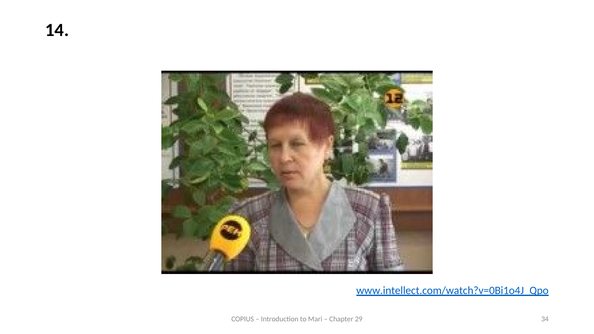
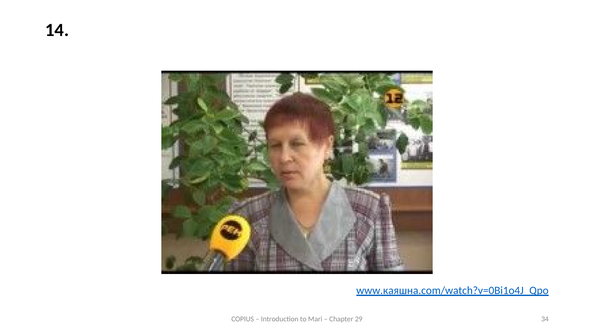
www.intellect.com/watch?v=0Bi1o4J_Qpo: www.intellect.com/watch?v=0Bi1o4J_Qpo -> www.каяшна.com/watch?v=0Bi1o4J_Qpo (452, 291)
